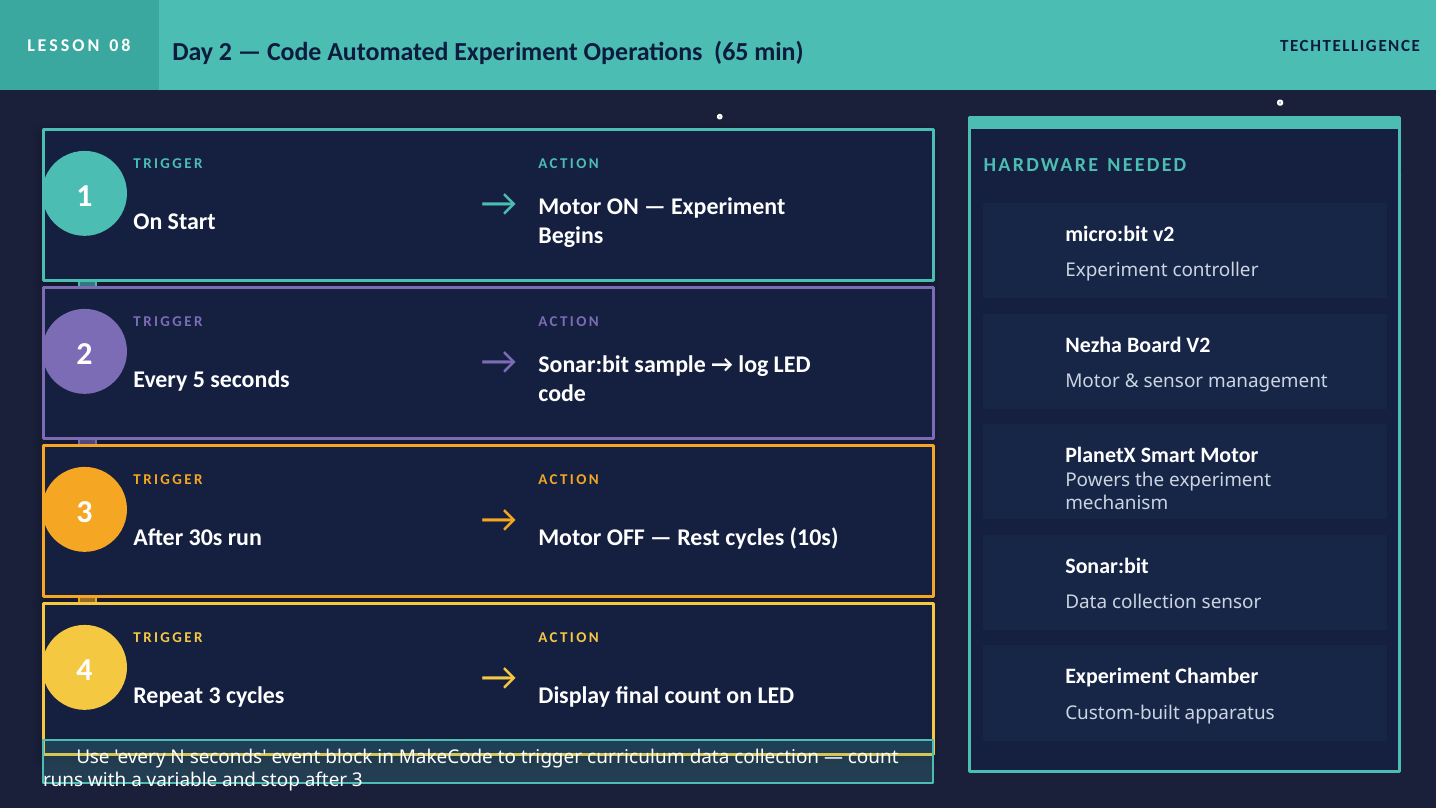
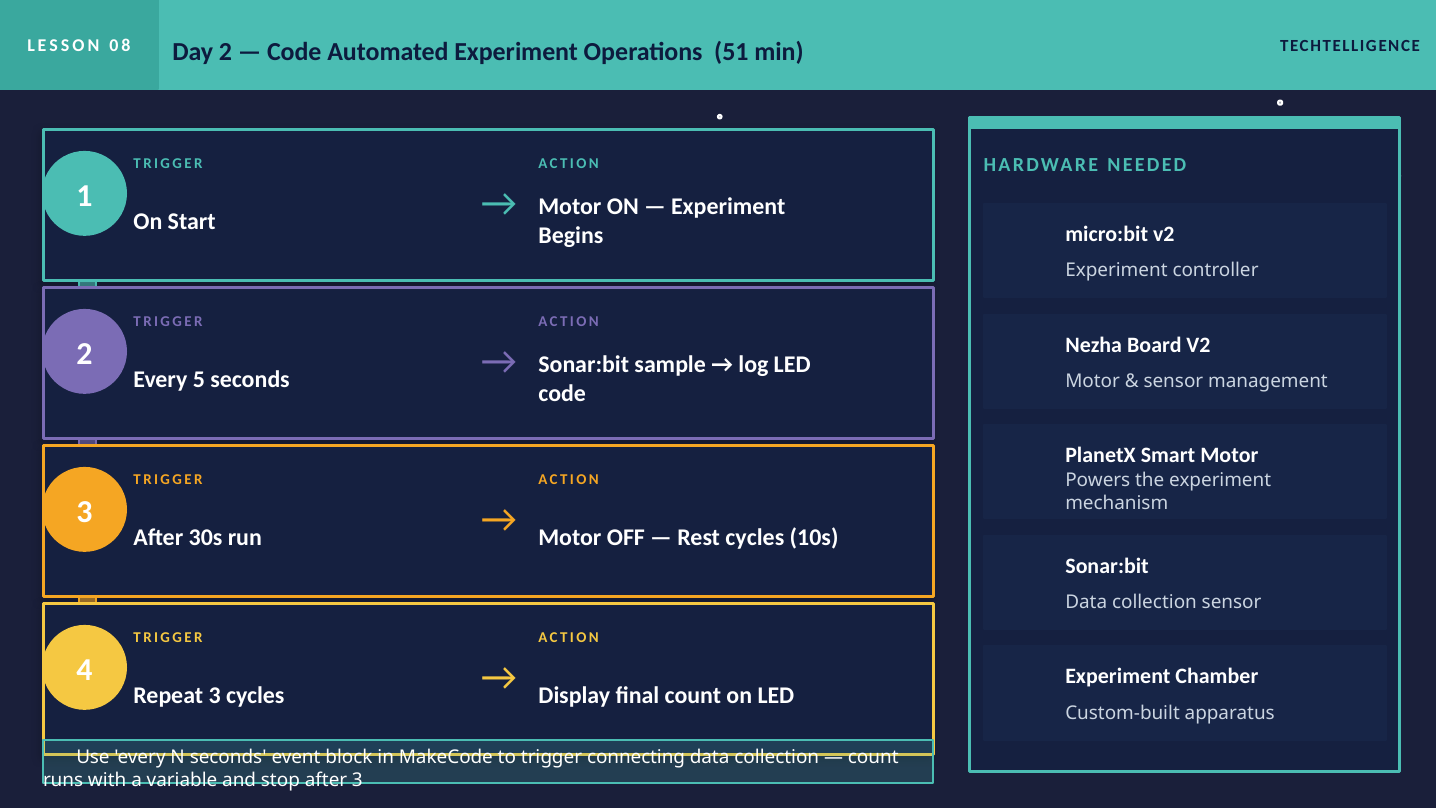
65: 65 -> 51 (731, 52)
curriculum: curriculum -> connecting (636, 757)
